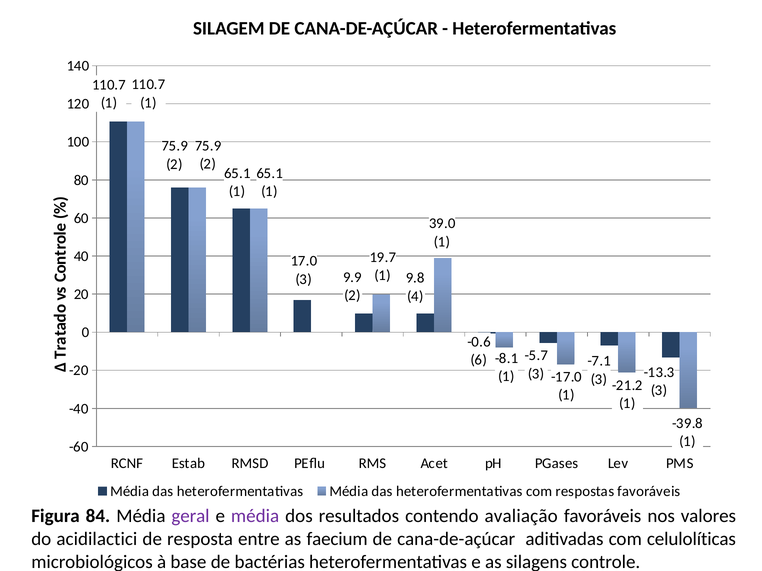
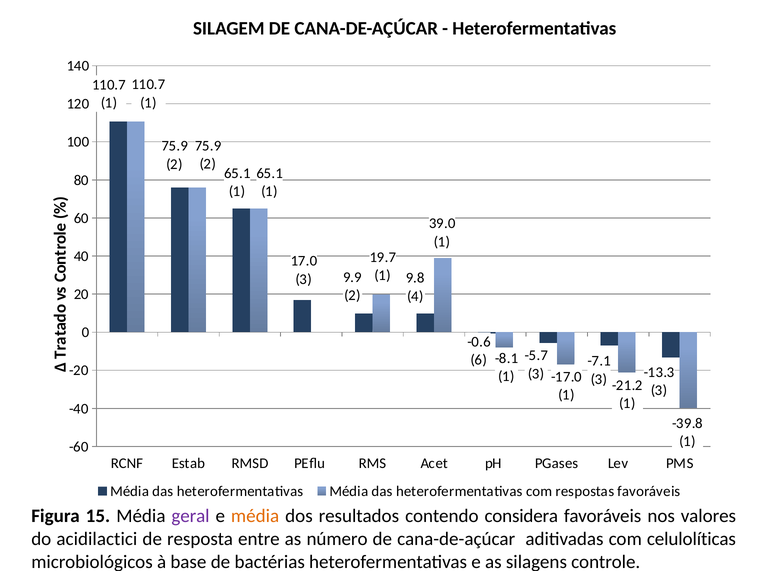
84: 84 -> 15 (98, 517)
média colour: purple -> orange (255, 517)
avaliação: avaliação -> considera (521, 517)
faecium: faecium -> número (337, 539)
